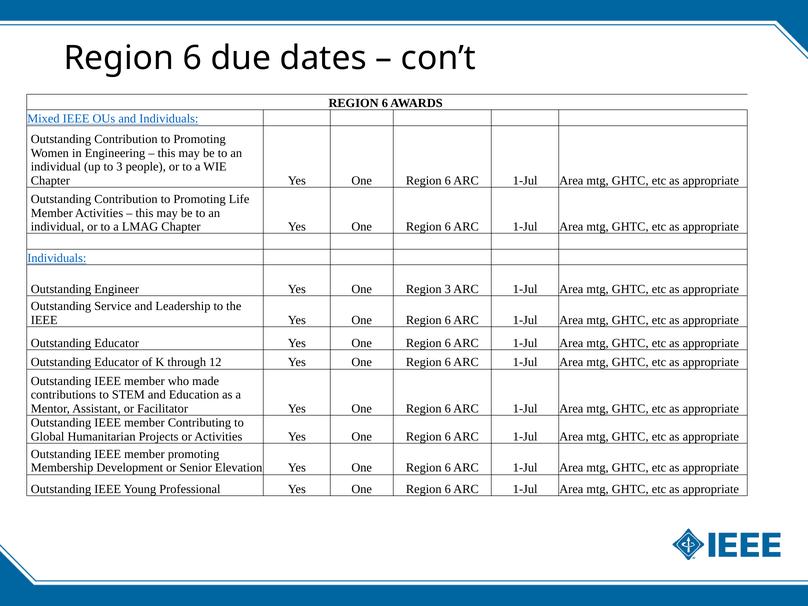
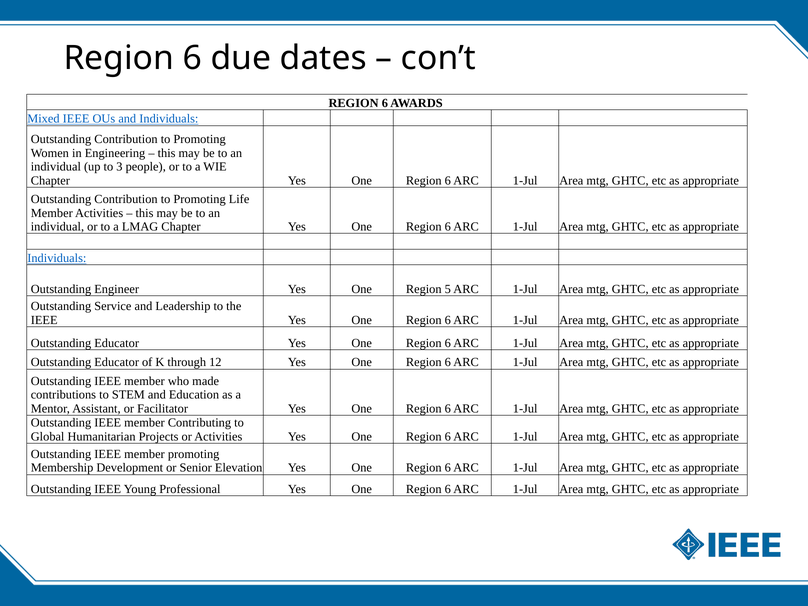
Region 3: 3 -> 5 (448, 289)
